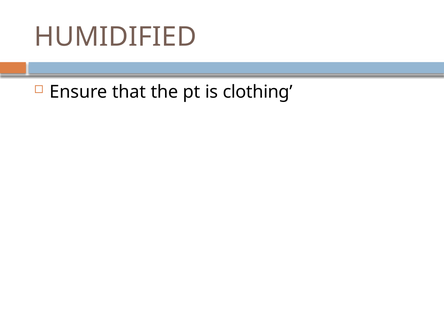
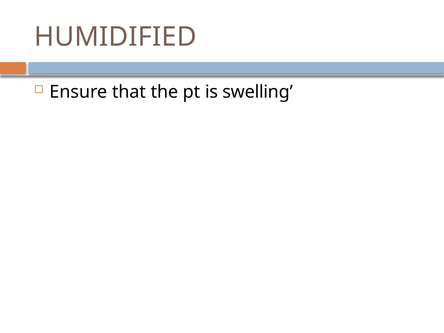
clothing: clothing -> swelling (258, 92)
